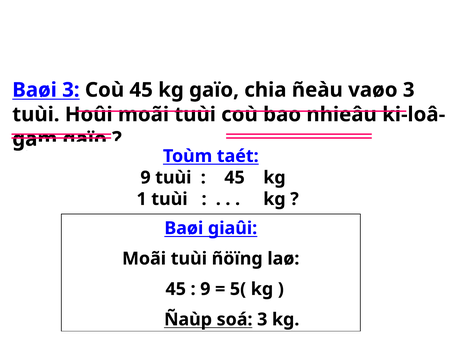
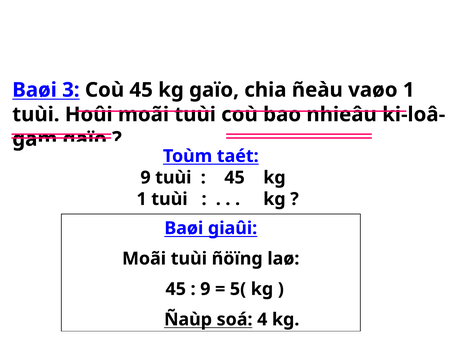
vaøo 3: 3 -> 1 (409, 90)
soá 3: 3 -> 4 (262, 319)
